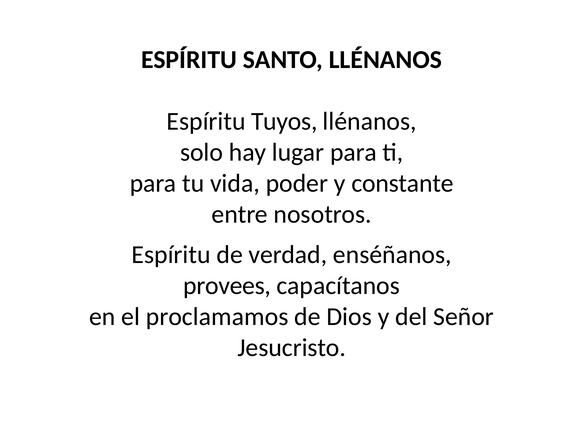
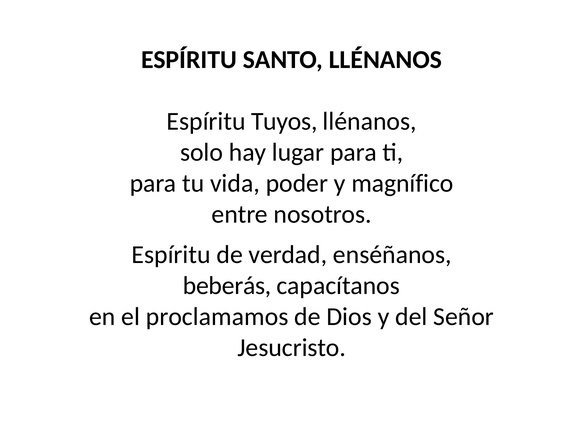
constante: constante -> magnífico (402, 183)
provees: provees -> beberás (227, 285)
